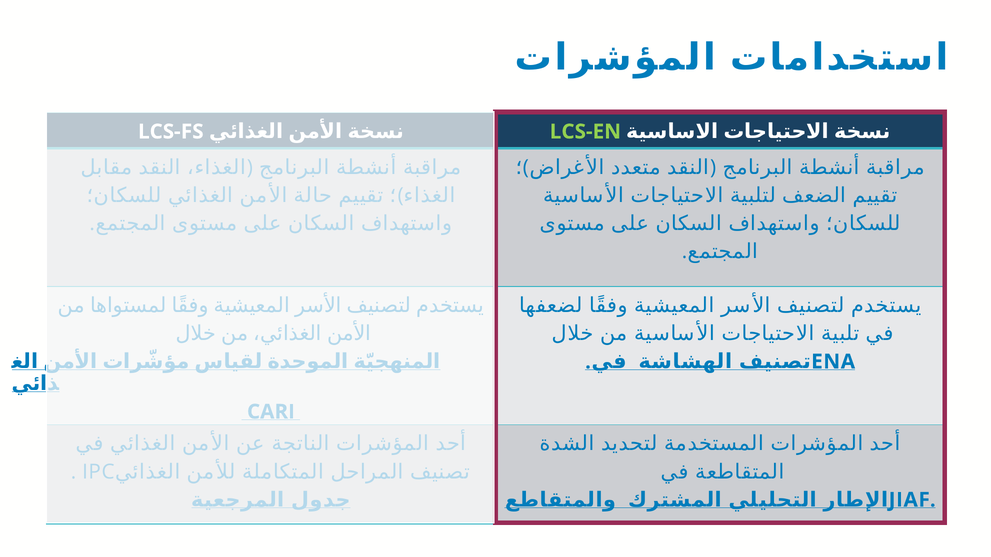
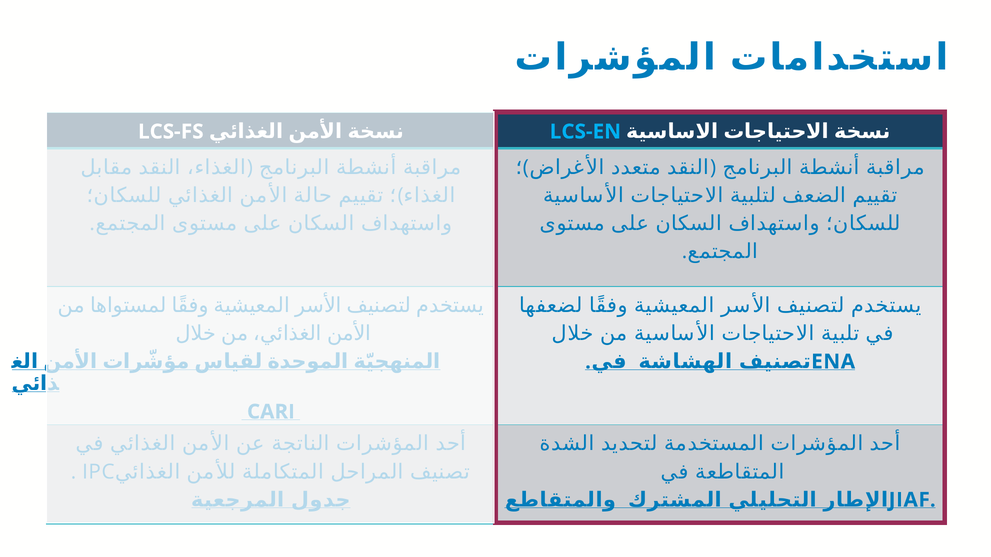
LCS-EN colour: light green -> light blue (585, 132)
